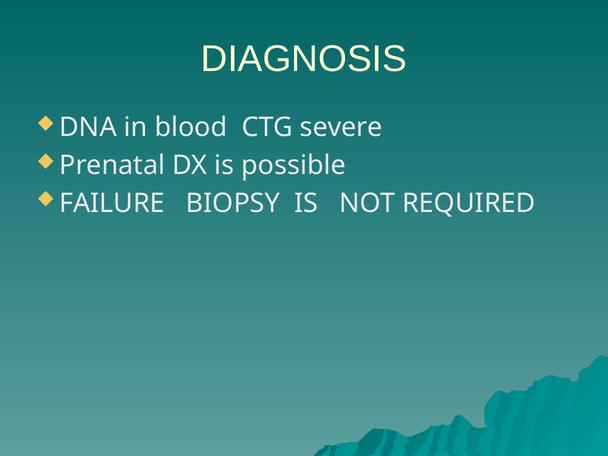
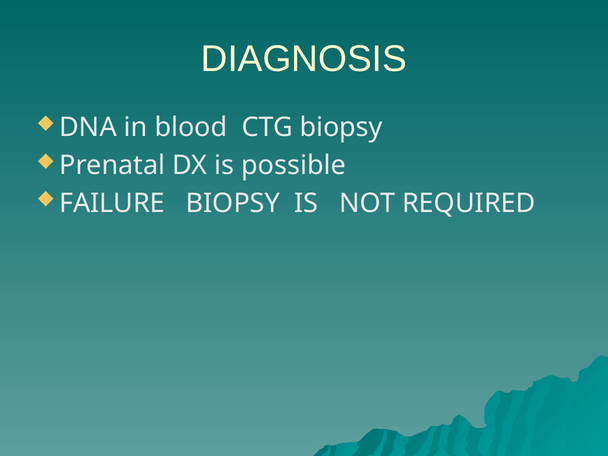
CTG severe: severe -> biopsy (341, 128)
